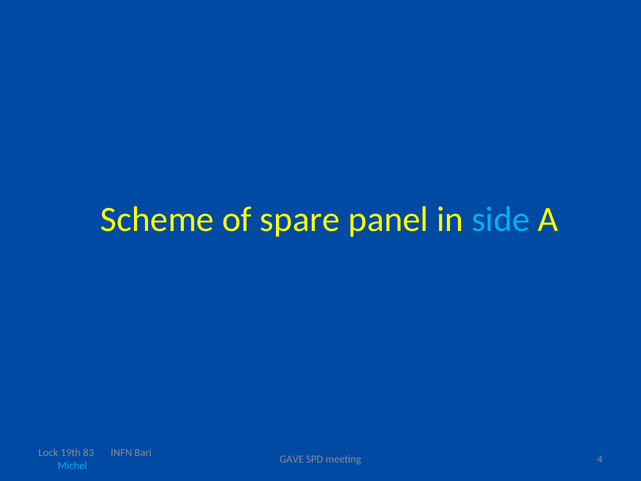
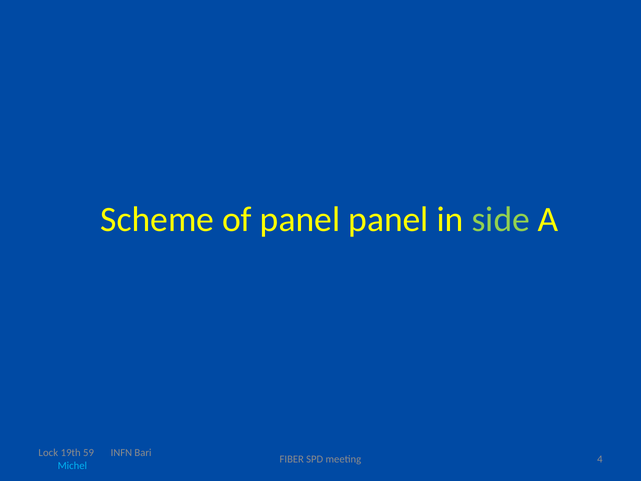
of spare: spare -> panel (300, 219)
side colour: light blue -> light green (501, 219)
83: 83 -> 59 (89, 453)
GAVE: GAVE -> FIBER (292, 459)
